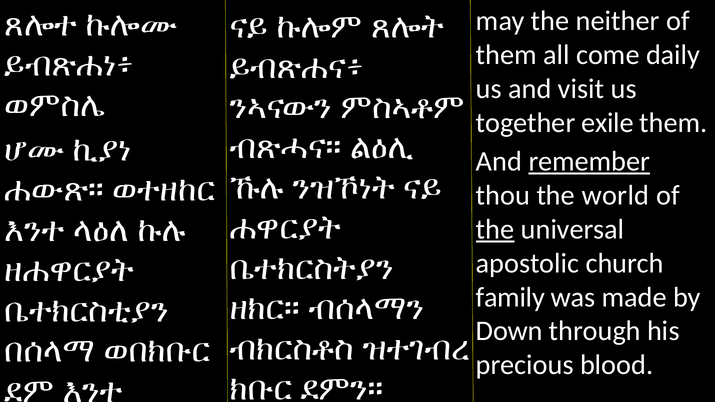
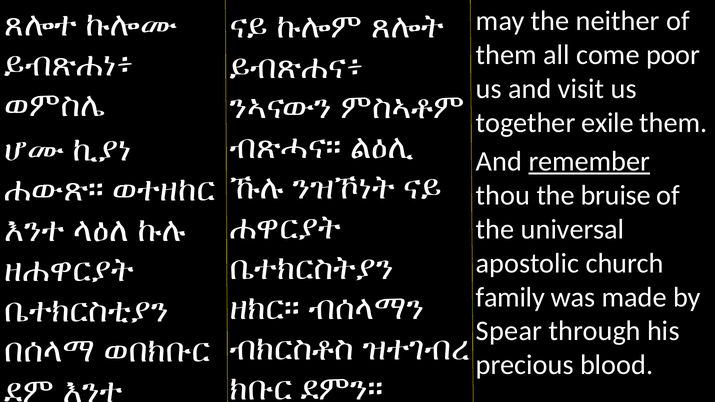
daily: daily -> poor (673, 55)
world: world -> bruise (616, 195)
the underline: present -> none (495, 229)
Down: Down -> Spear (509, 331)
